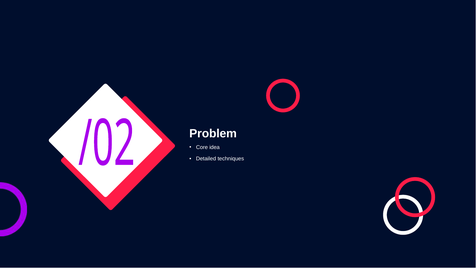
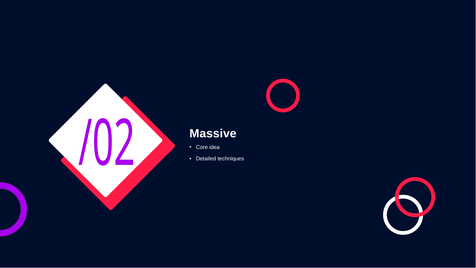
Problem: Problem -> Massive (213, 133)
